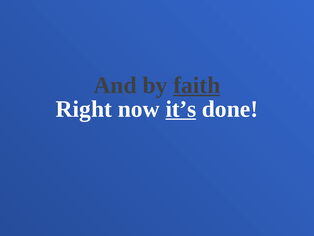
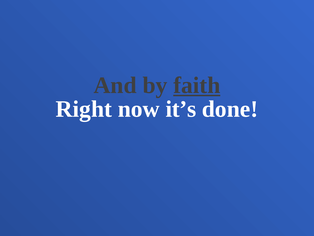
it’s underline: present -> none (181, 109)
